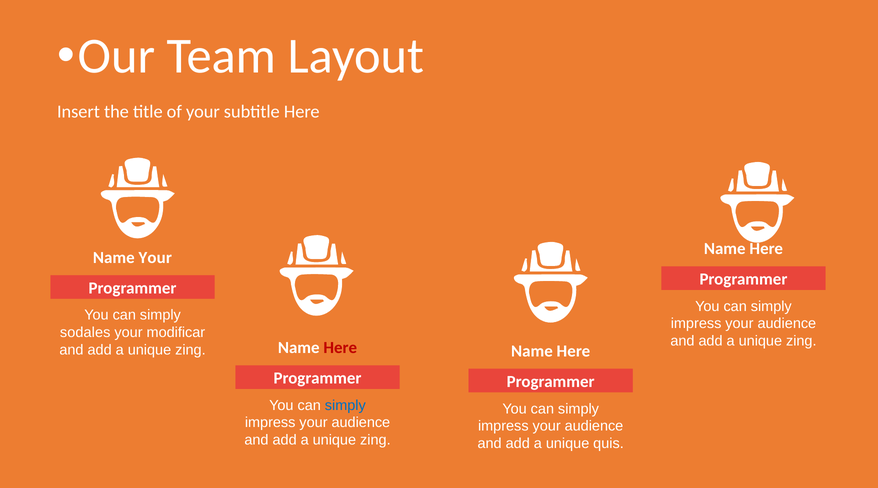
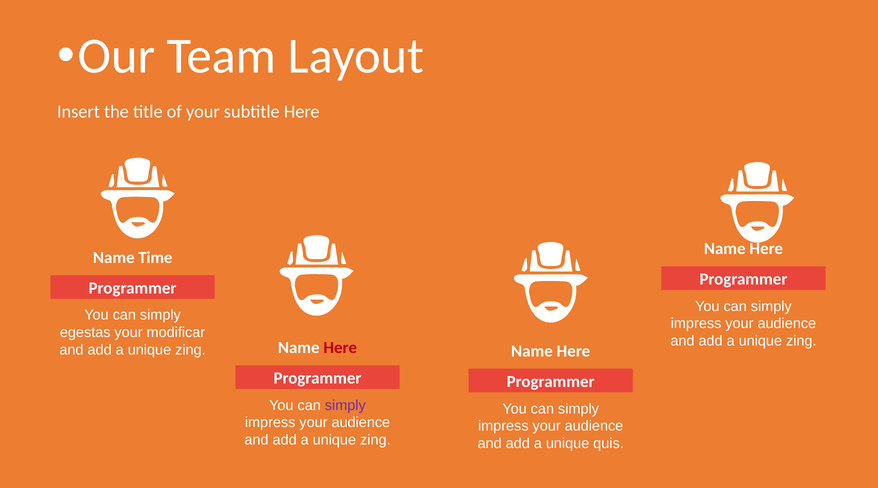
Name Your: Your -> Time (155, 258)
sodales: sodales -> egestas (85, 332)
simply colour: blue -> purple (345, 405)
